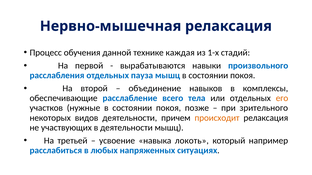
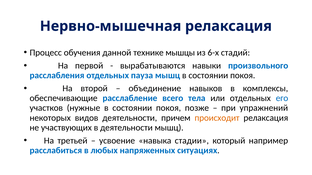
каждая: каждая -> мышцы (180, 53)
1-х: 1-х -> 6-х (213, 53)
его colour: orange -> blue (282, 98)
зрительного: зрительного -> упражнений (264, 108)
локоть: локоть -> стадии (192, 141)
